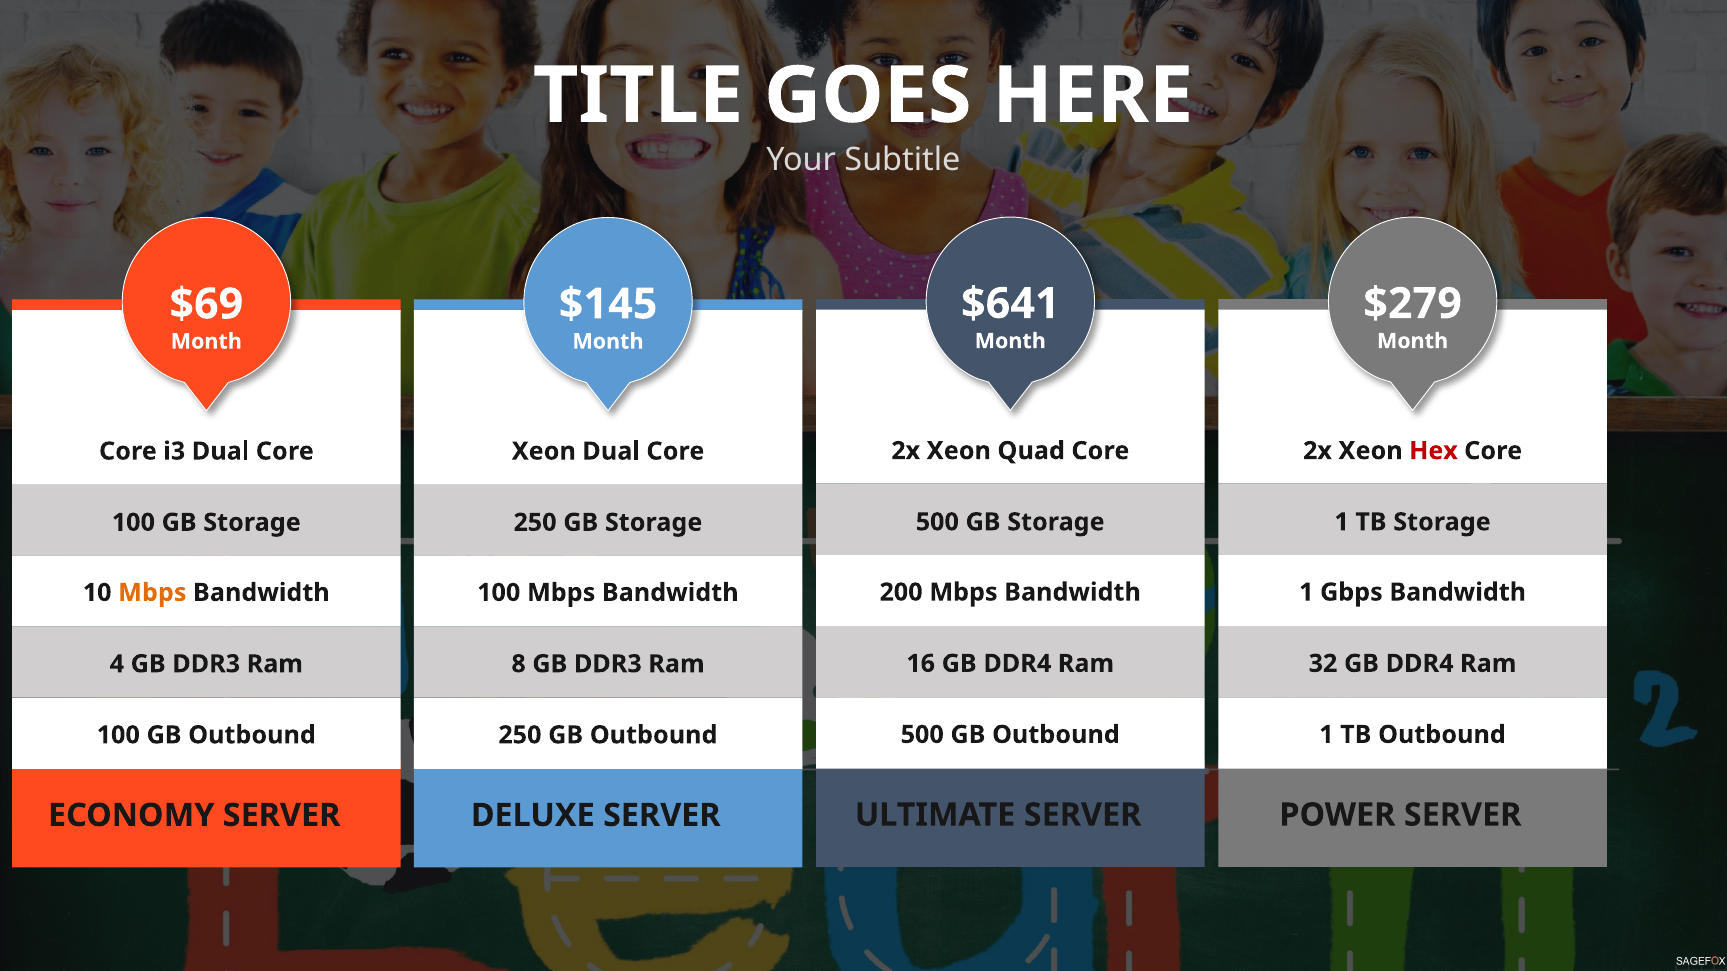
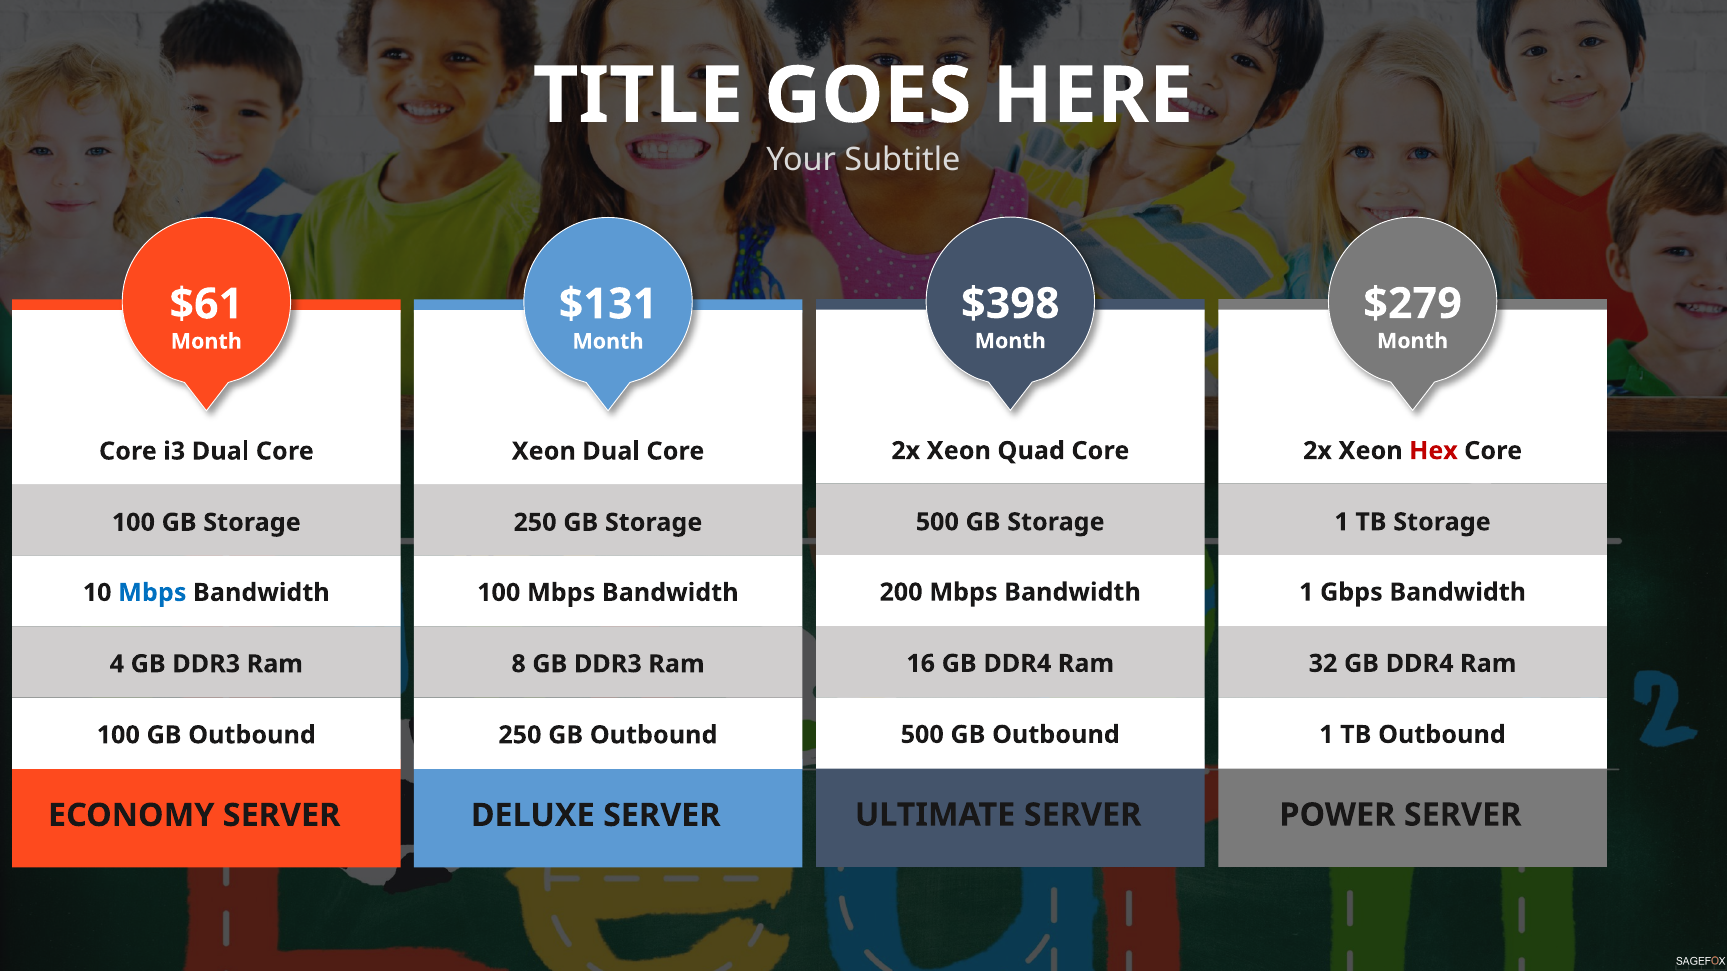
$641: $641 -> $398 (1010, 304)
$69: $69 -> $61 (206, 304)
$145: $145 -> $131 (608, 304)
Mbps colour: orange -> blue (152, 593)
